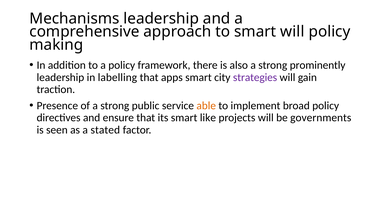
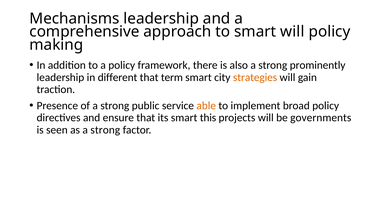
labelling: labelling -> different (118, 77)
apps: apps -> term (172, 77)
strategies colour: purple -> orange (255, 77)
like: like -> this (208, 118)
as a stated: stated -> strong (105, 130)
